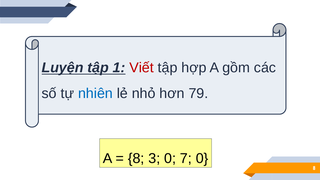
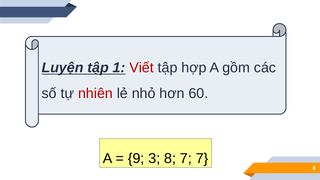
nhiên colour: blue -> red (95, 93)
79: 79 -> 60 (198, 93)
8: 8 -> 9 (136, 158)
3 0: 0 -> 8 (170, 158)
7 0: 0 -> 7 (202, 158)
